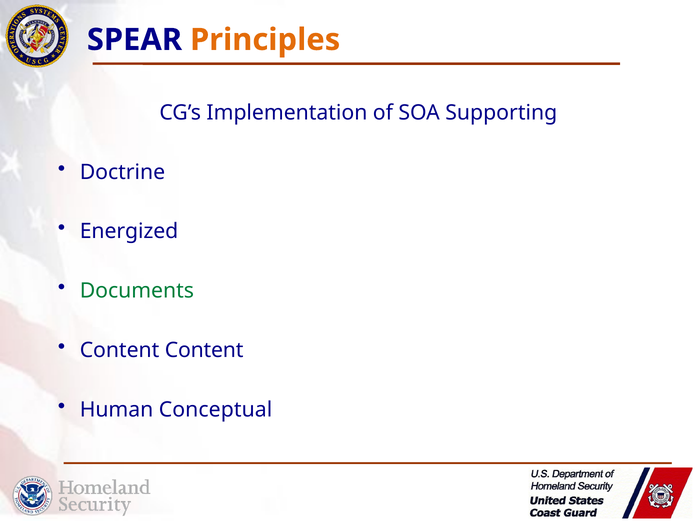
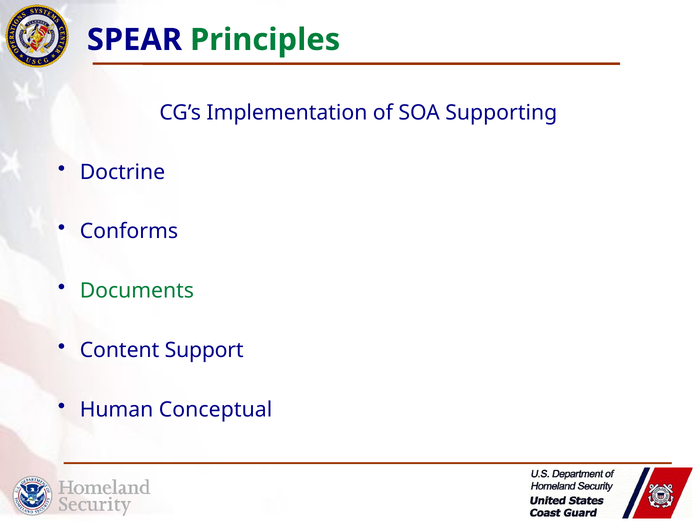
Principles colour: orange -> green (265, 40)
Energized: Energized -> Conforms (129, 232)
Content Content: Content -> Support (204, 350)
